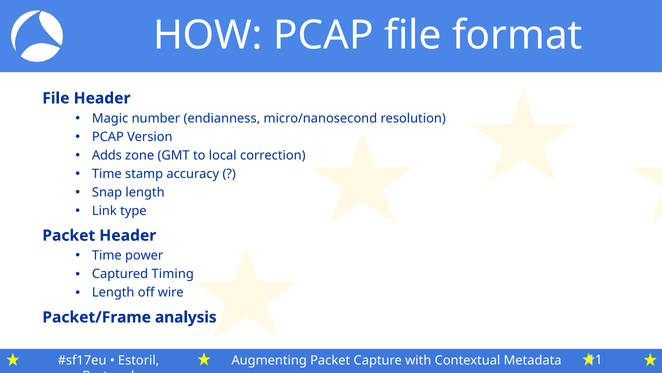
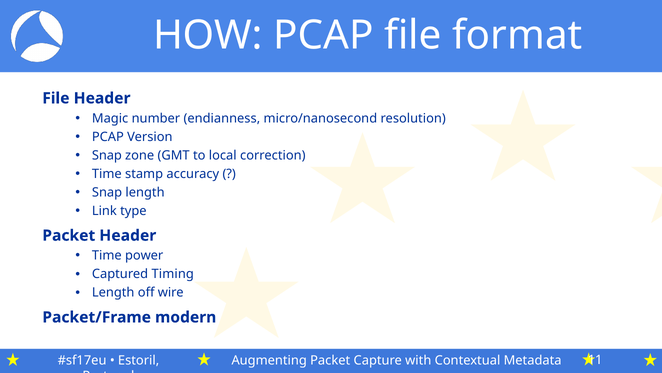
Adds: Adds -> Snap (107, 155)
analysis: analysis -> modern (186, 317)
